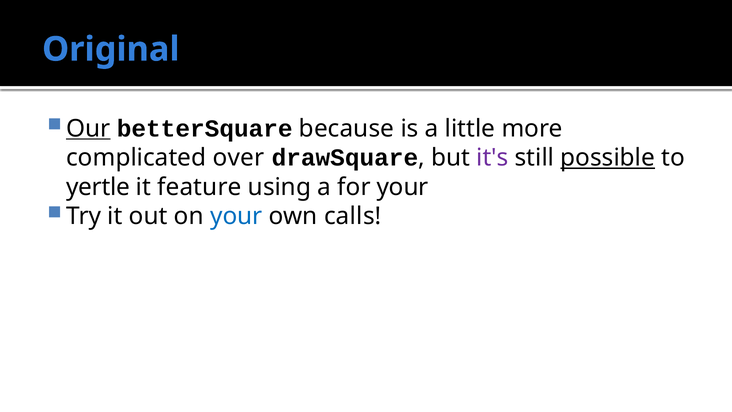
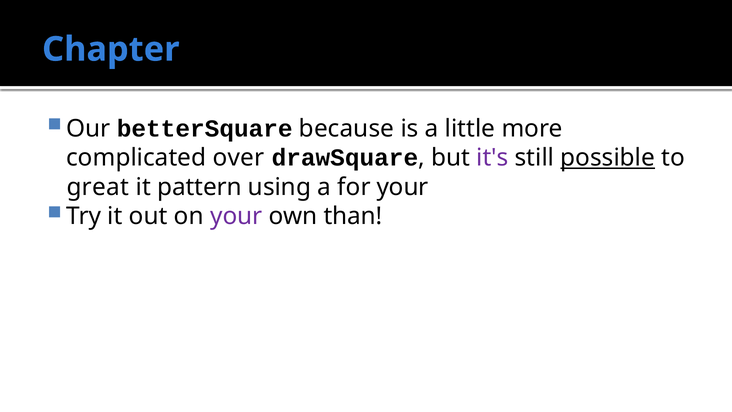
Original: Original -> Chapter (111, 49)
Our underline: present -> none (88, 128)
yertle: yertle -> great (98, 187)
feature: feature -> pattern (200, 187)
your colour: blue -> purple (236, 216)
calls: calls -> than (353, 216)
